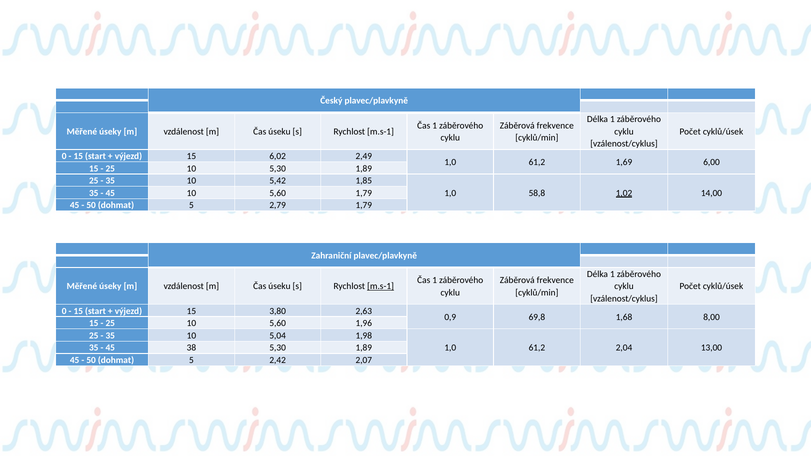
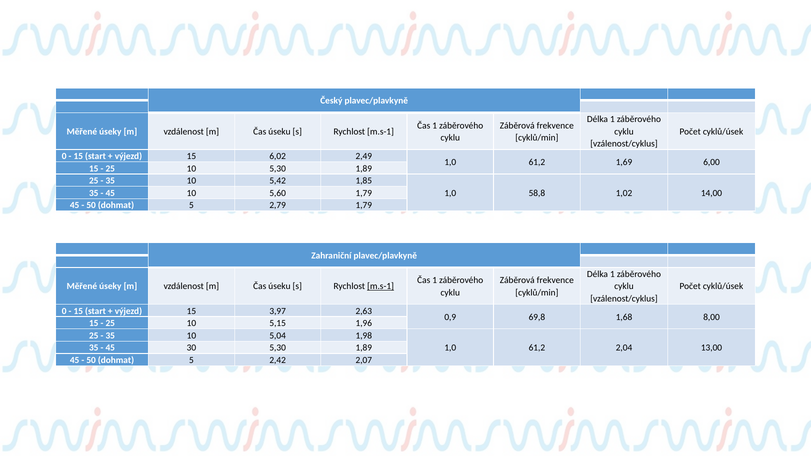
1,02 underline: present -> none (624, 193)
3,80: 3,80 -> 3,97 (278, 311)
25 10 5,60: 5,60 -> 5,15 (278, 323)
38: 38 -> 30 (191, 348)
